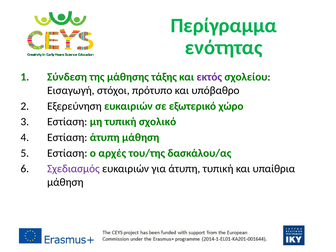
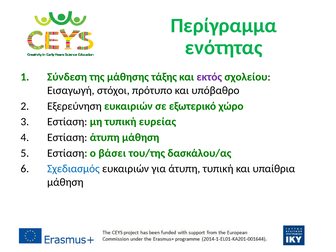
σχολικό: σχολικό -> ευρείας (157, 122)
αρχές: αρχές -> βάσει (112, 153)
Σχεδιασμός colour: purple -> blue (73, 169)
